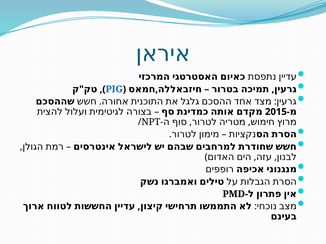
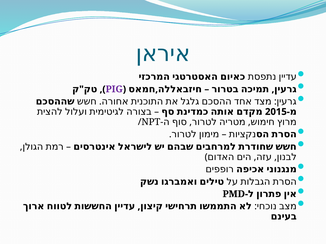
PIG colour: blue -> purple (114, 89)
